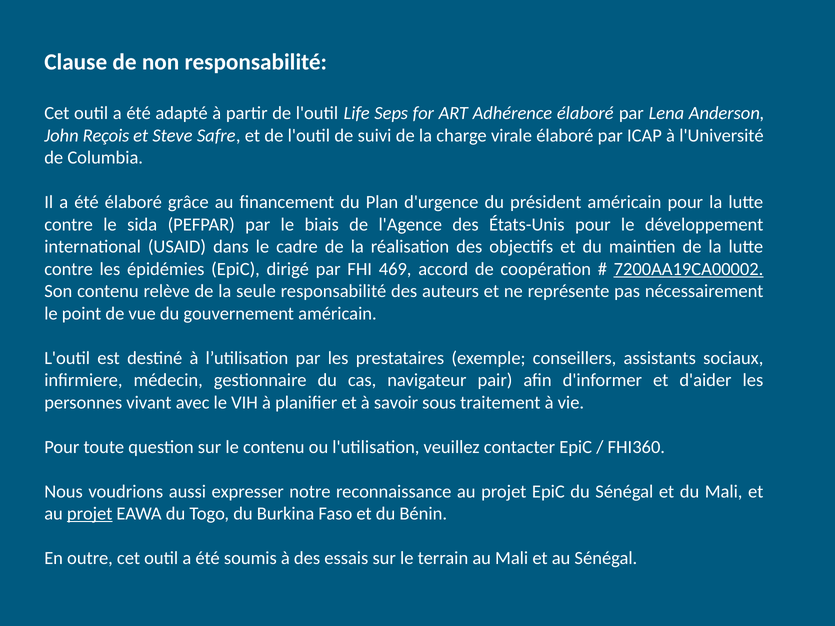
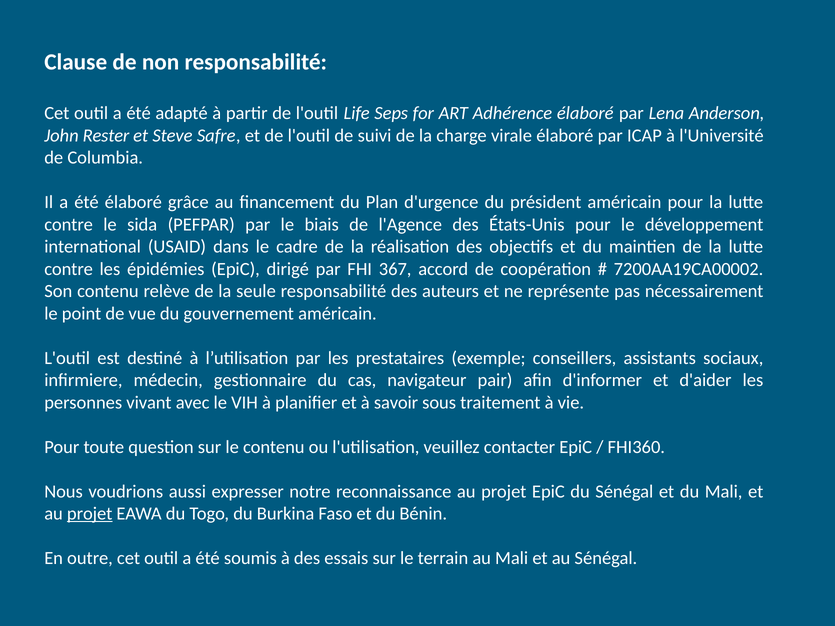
Reçois: Reçois -> Rester (106, 136)
469: 469 -> 367 (395, 269)
7200AA19CA00002 underline: present -> none (689, 269)
